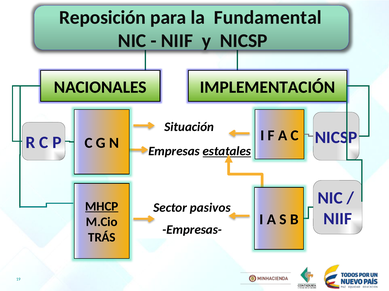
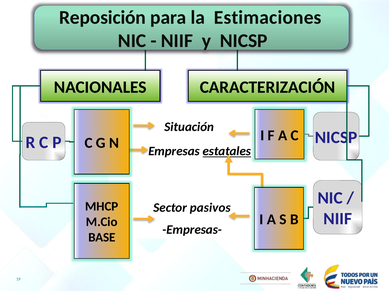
Fundamental: Fundamental -> Estimaciones (268, 17)
IMPLEMENTACIÓN: IMPLEMENTACIÓN -> CARACTERIZACIÓN (268, 87)
MHCP underline: present -> none (102, 207)
TRÁS: TRÁS -> BASE (102, 238)
